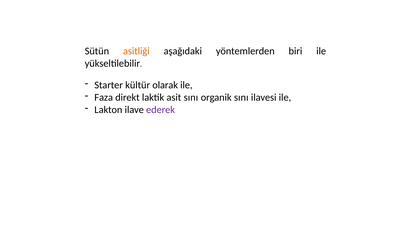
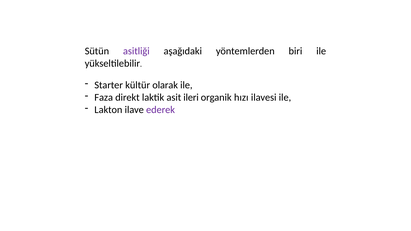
asitliği colour: orange -> purple (136, 51)
asit sını: sını -> ileri (191, 97)
organik sını: sını -> hızı (241, 97)
